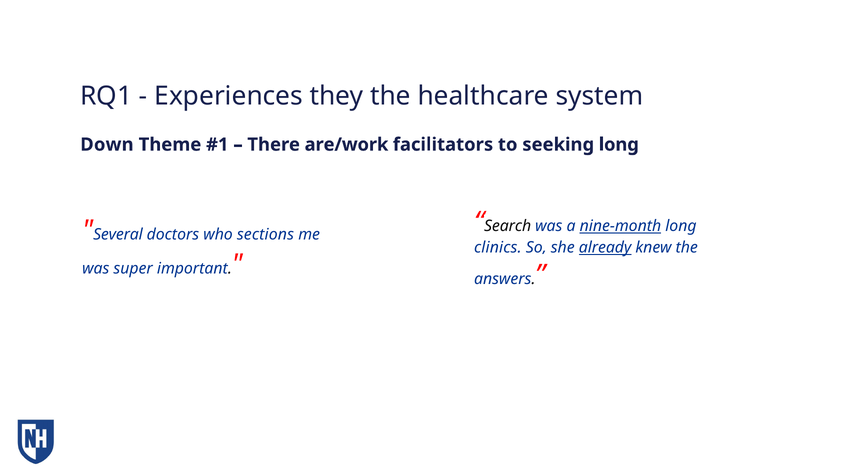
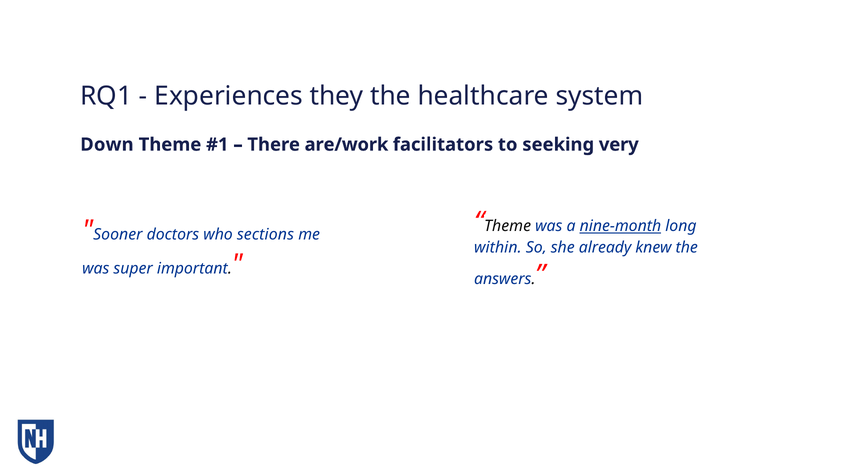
seeking long: long -> very (619, 145)
Search: Search -> Theme (508, 226)
Several: Several -> Sooner (118, 234)
clinics: clinics -> within (498, 248)
already underline: present -> none (605, 248)
